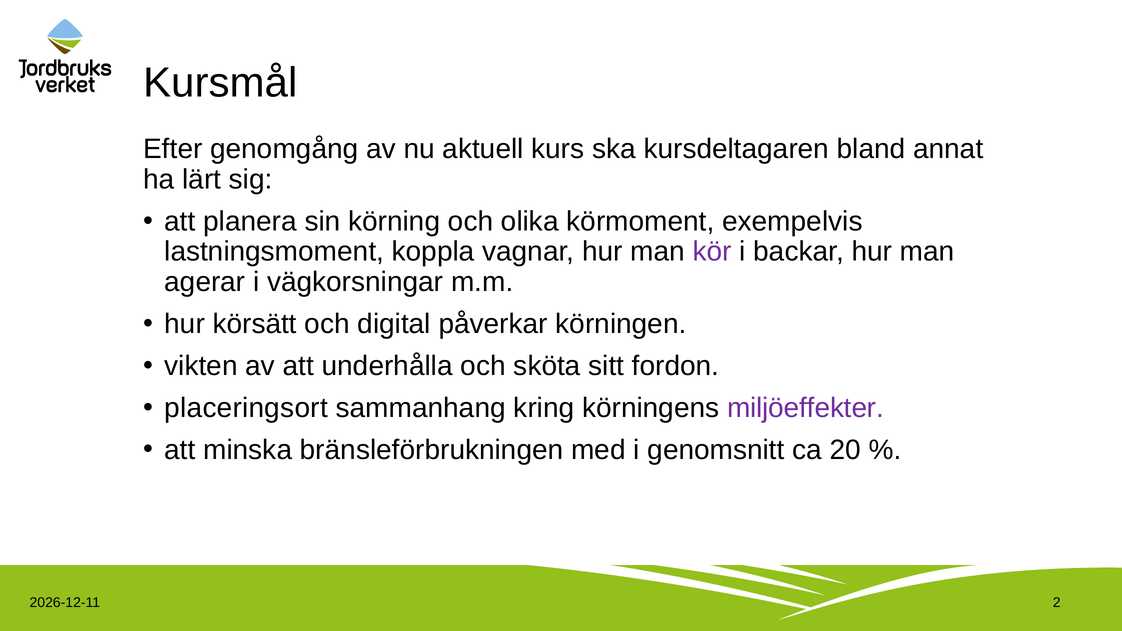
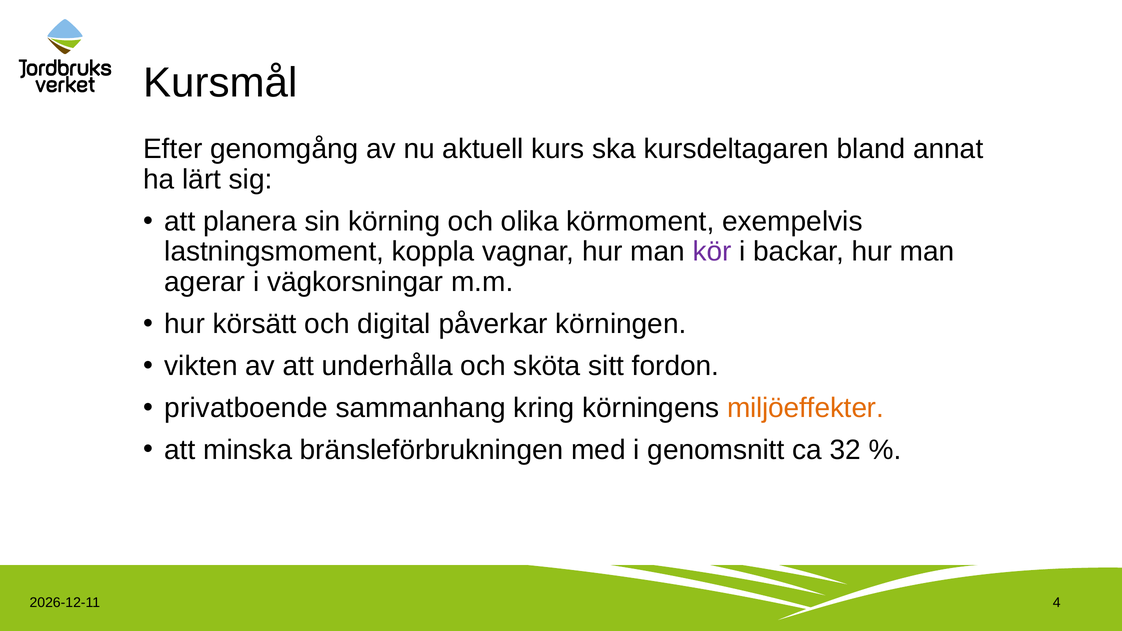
placeringsort: placeringsort -> privatboende (246, 408)
miljöeffekter colour: purple -> orange (805, 408)
20: 20 -> 32 (845, 450)
2: 2 -> 4 (1057, 603)
